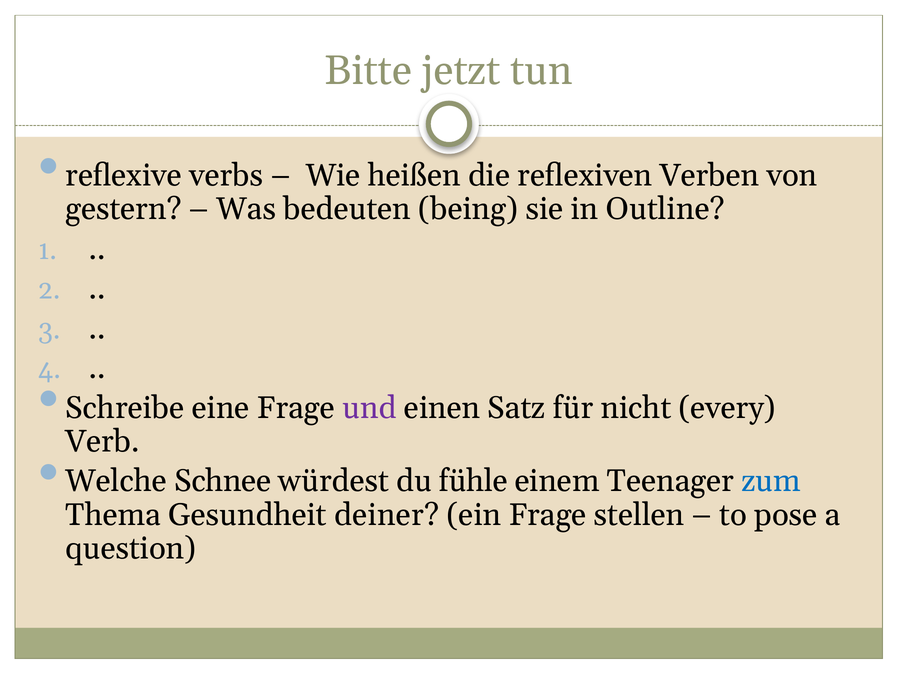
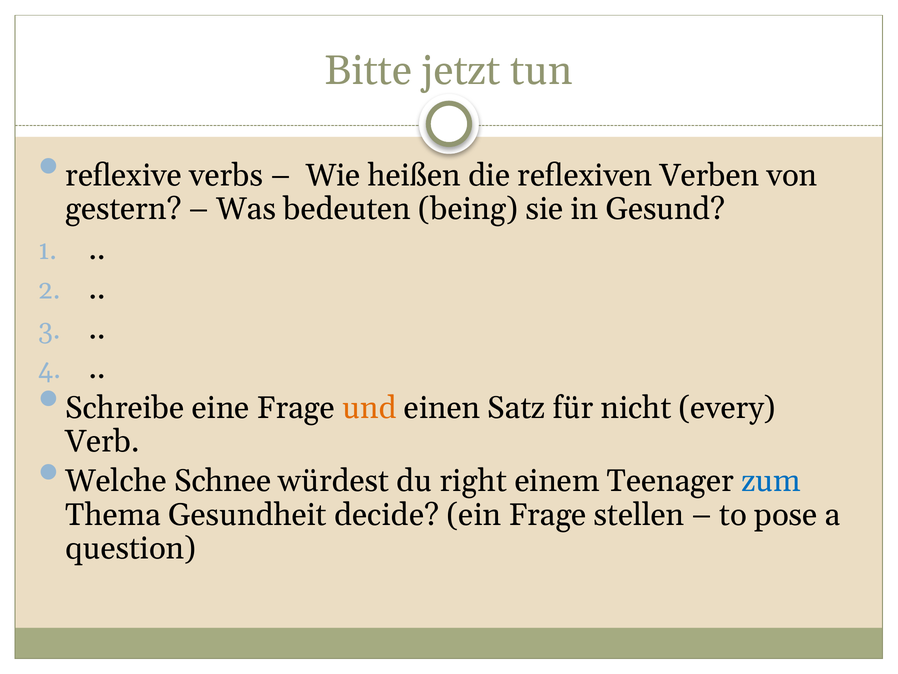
Outline: Outline -> Gesund (665, 209)
und colour: purple -> orange (369, 407)
fühle: fühle -> right (473, 481)
deiner: deiner -> decide (387, 514)
